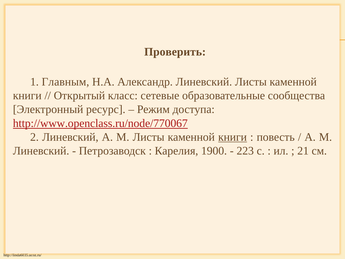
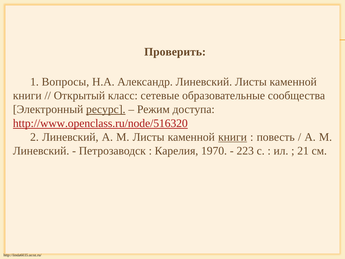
Главным: Главным -> Вопросы (65, 82)
ресурс underline: none -> present (106, 109)
http://www.openclass.ru/node/770067: http://www.openclass.ru/node/770067 -> http://www.openclass.ru/node/516320 (100, 123)
1900: 1900 -> 1970 (214, 151)
